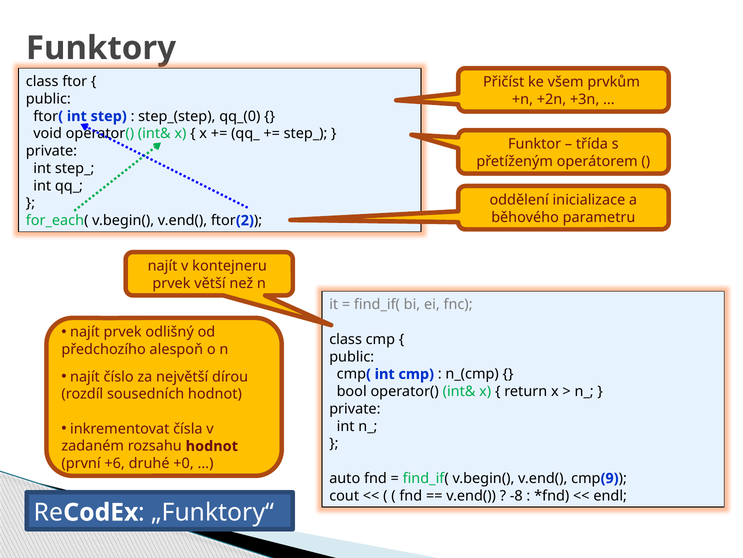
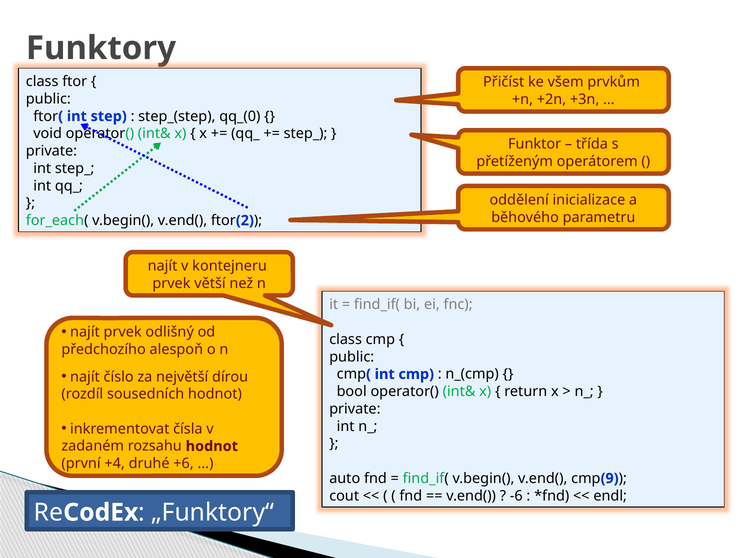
+6: +6 -> +4 (115, 463)
+0: +0 -> +6 (184, 463)
-8: -8 -> -6 (516, 495)
